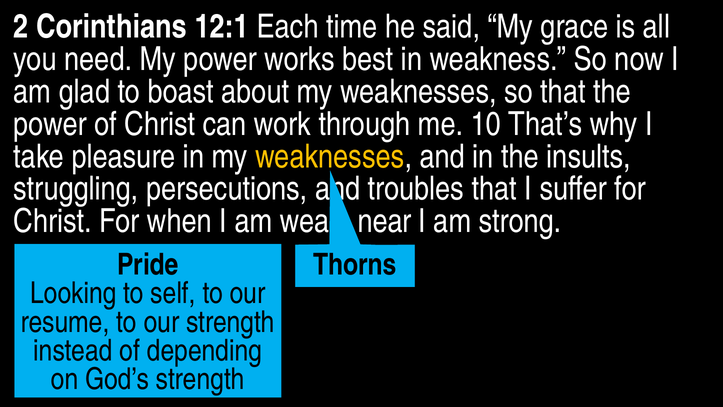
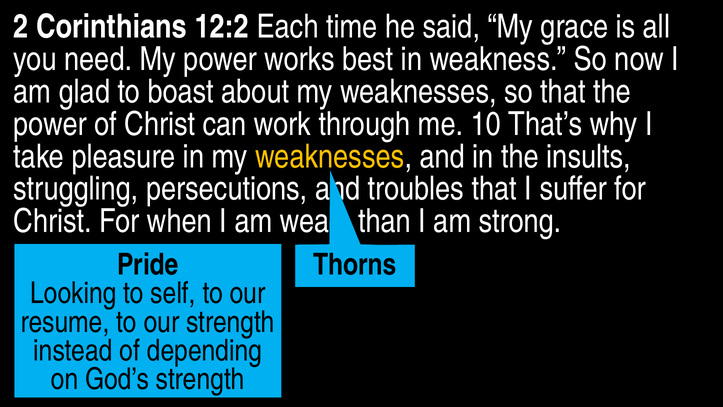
12:1: 12:1 -> 12:2 (222, 27)
near: near -> than (384, 221)
